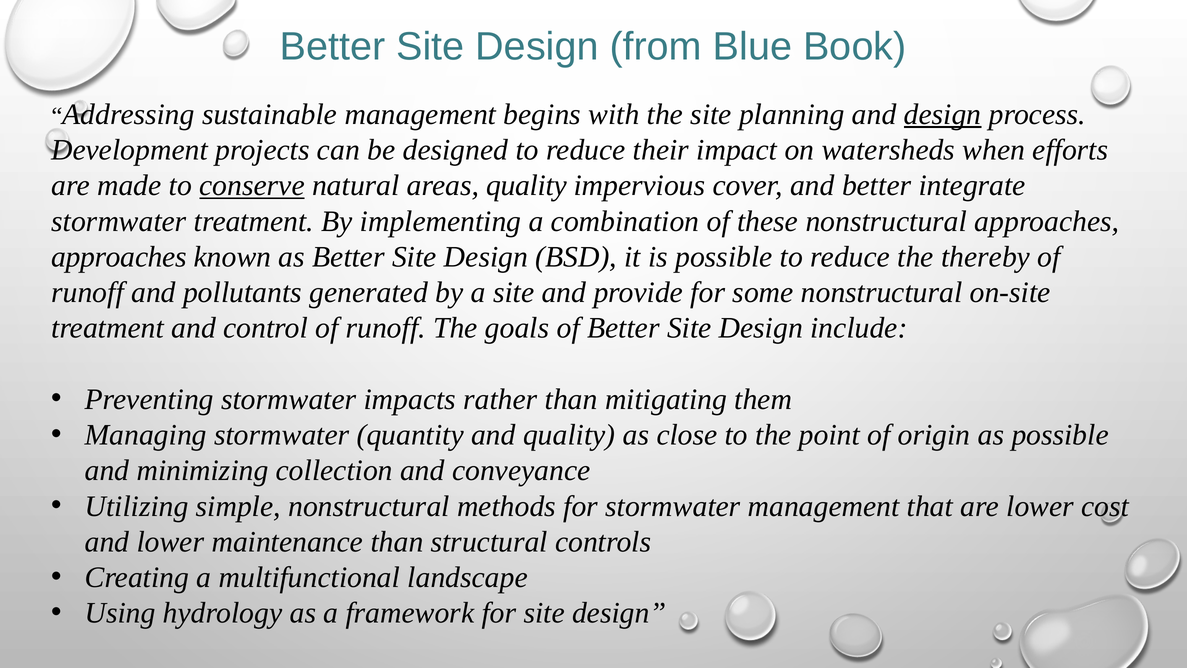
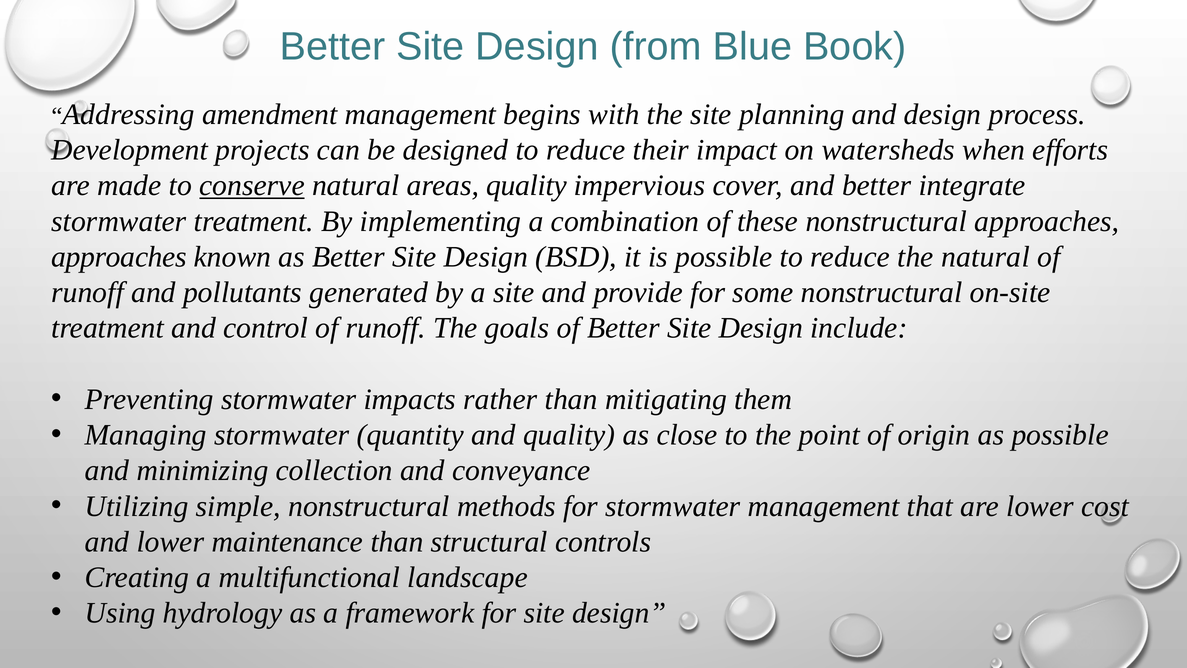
sustainable: sustainable -> amendment (270, 114)
design underline: present -> none (943, 114)
the thereby: thereby -> natural (985, 257)
